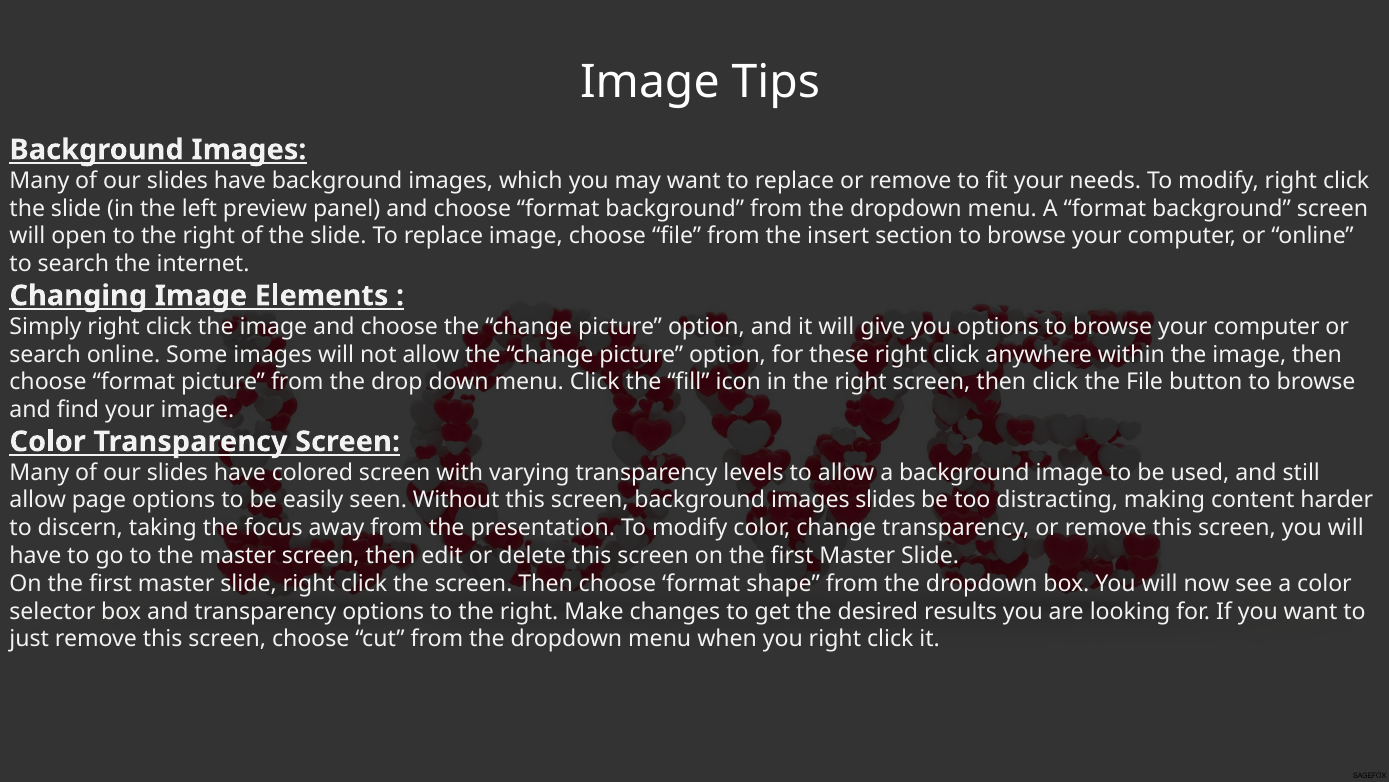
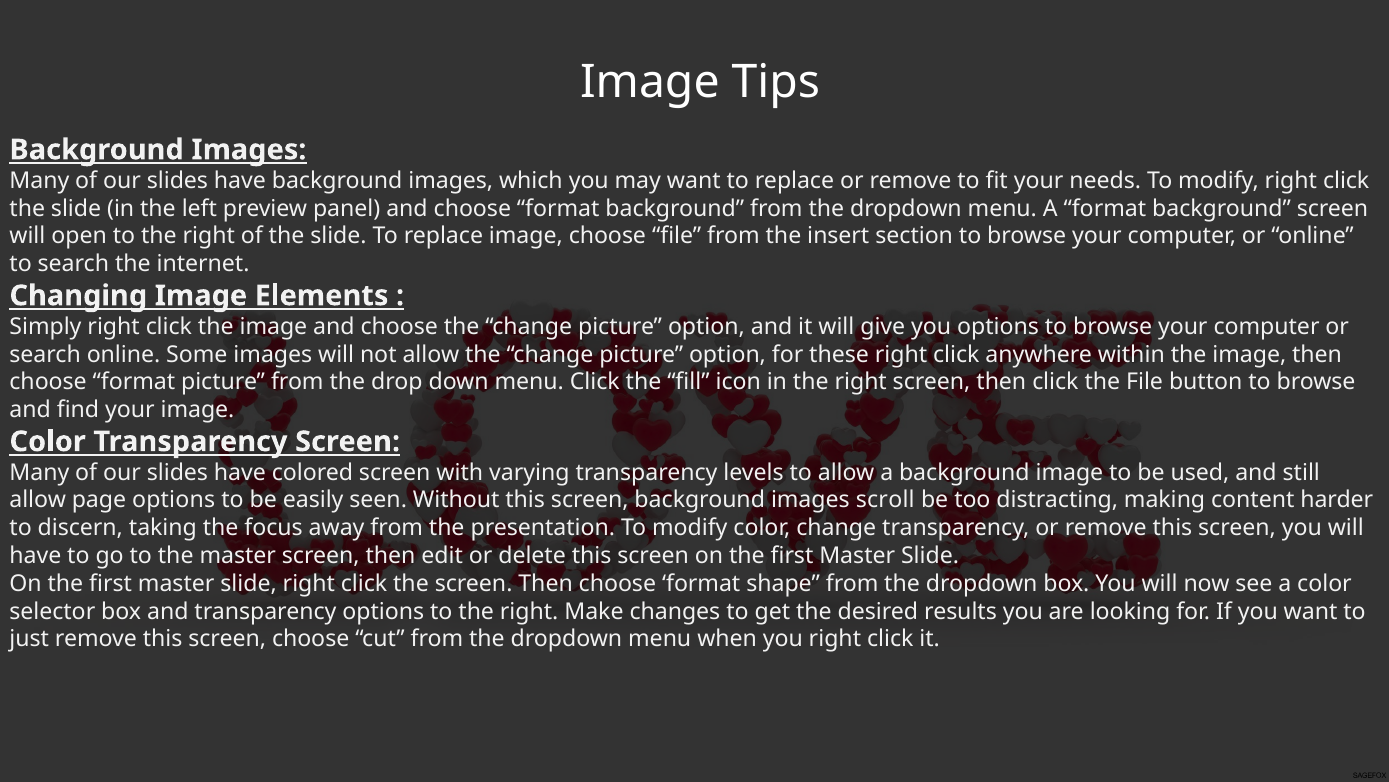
images slides: slides -> scroll (885, 500)
